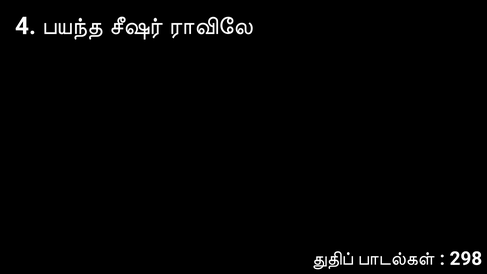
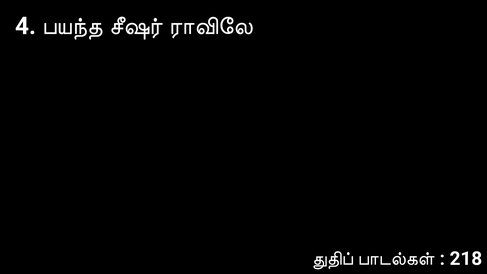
298: 298 -> 218 (466, 259)
